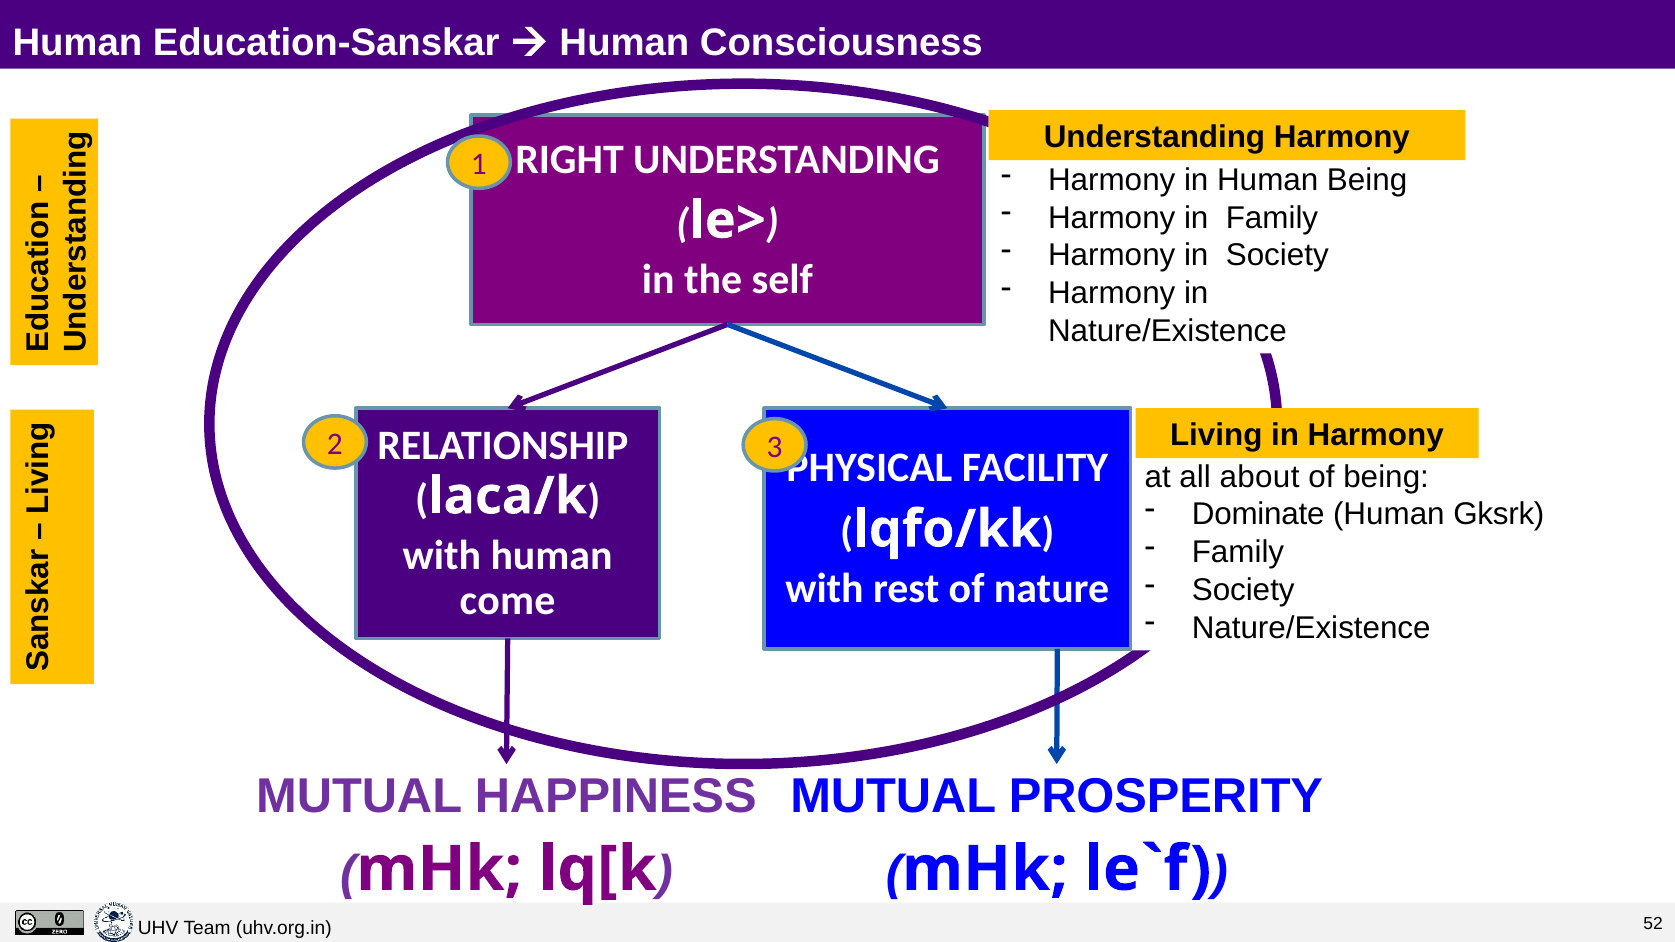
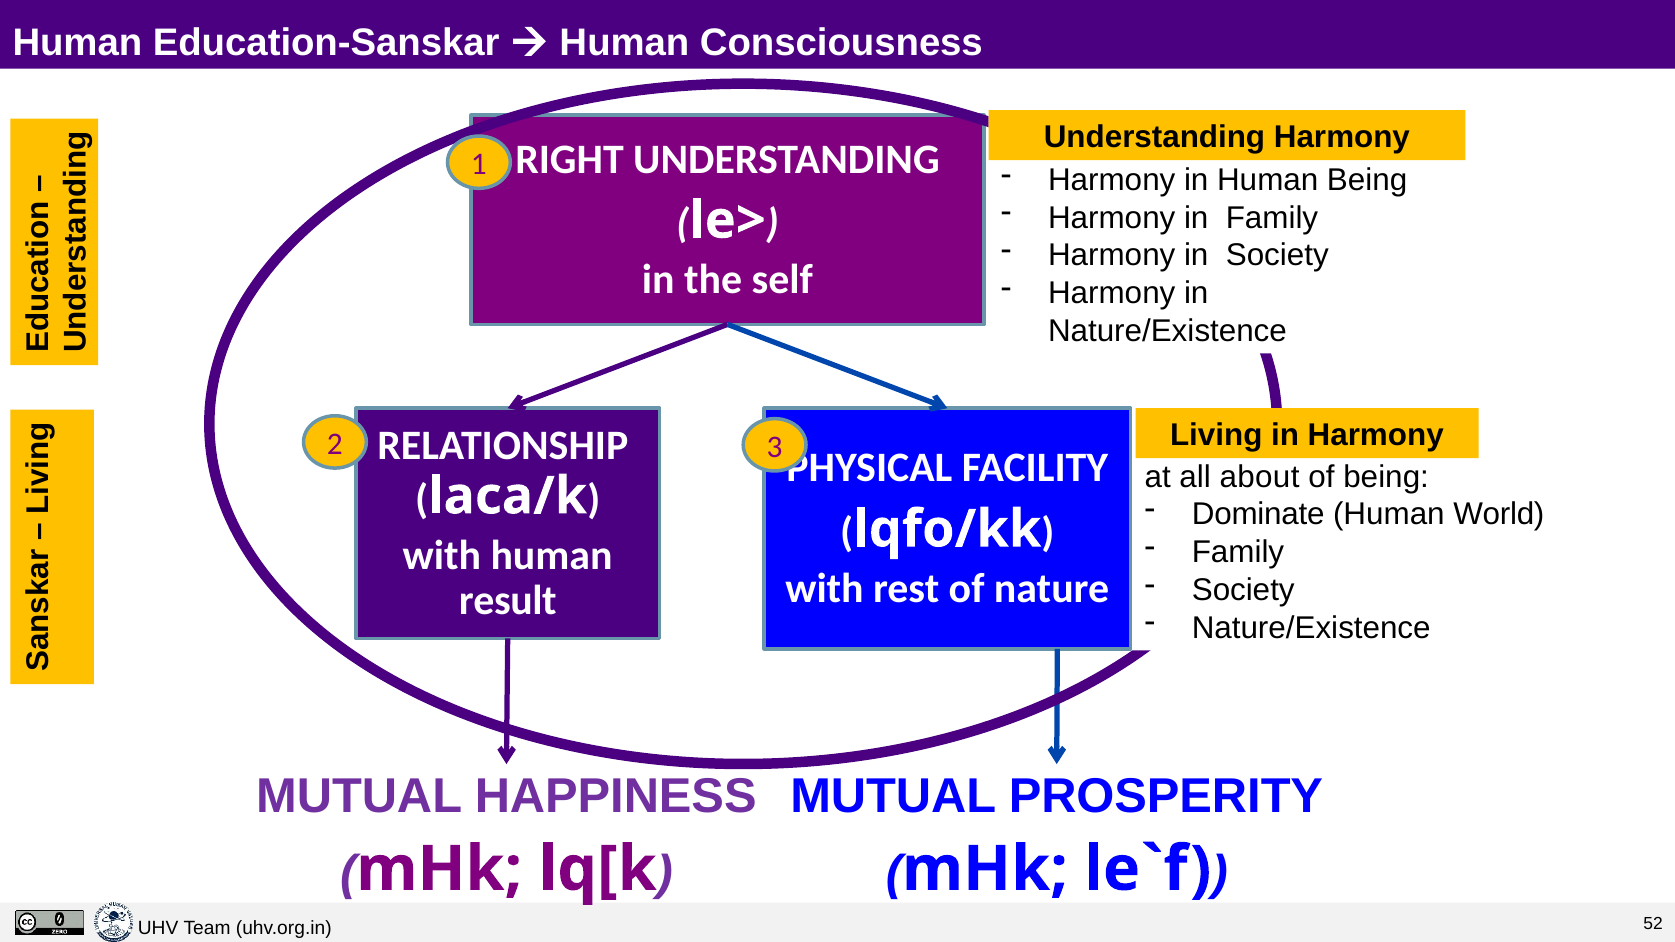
Gksrk: Gksrk -> World (1499, 515)
come: come -> result (508, 601)
